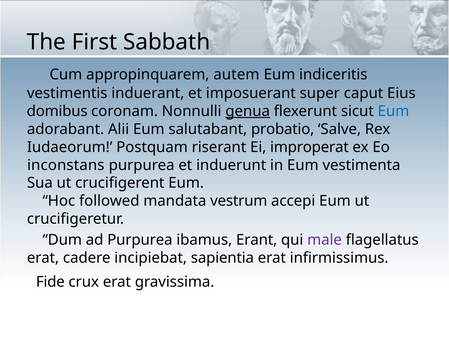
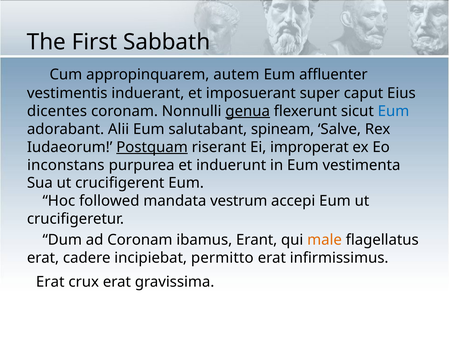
indiceritis: indiceritis -> affluenter (333, 75)
domibus: domibus -> dicentes (57, 111)
probatio: probatio -> spineam (283, 129)
Postquam underline: none -> present (152, 147)
ad Purpurea: Purpurea -> Coronam (140, 240)
male colour: purple -> orange (325, 240)
sapientia: sapientia -> permitto (222, 258)
Fide: Fide -> Erat (50, 282)
